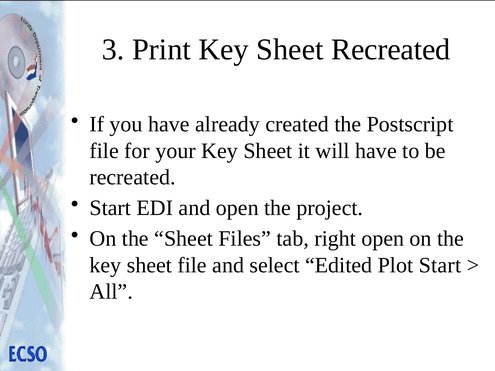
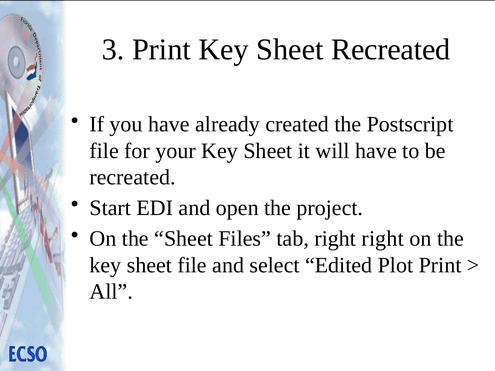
right open: open -> right (383, 239)
Plot Start: Start -> Print (440, 265)
